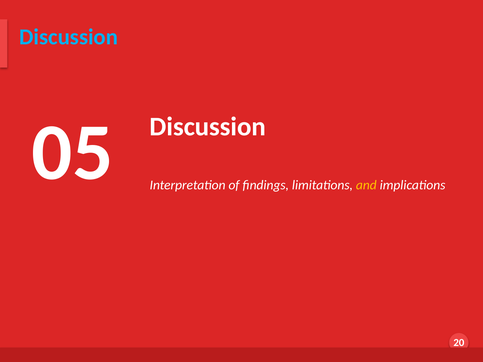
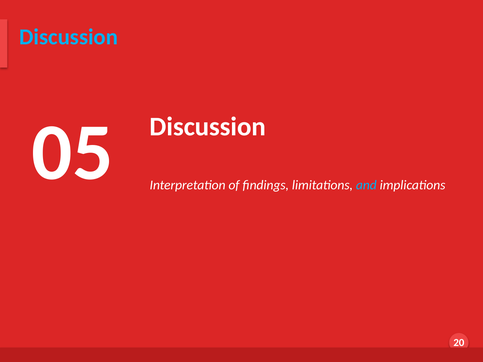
and colour: yellow -> light blue (366, 185)
